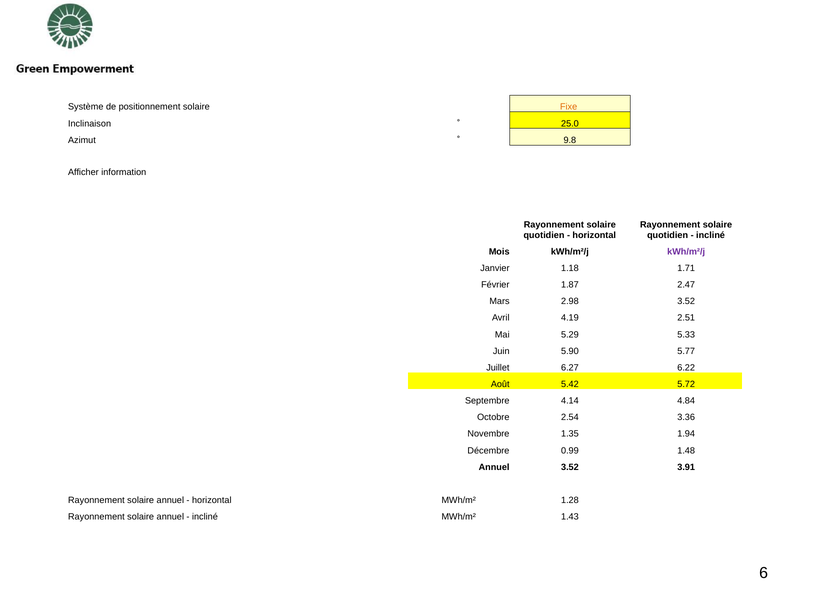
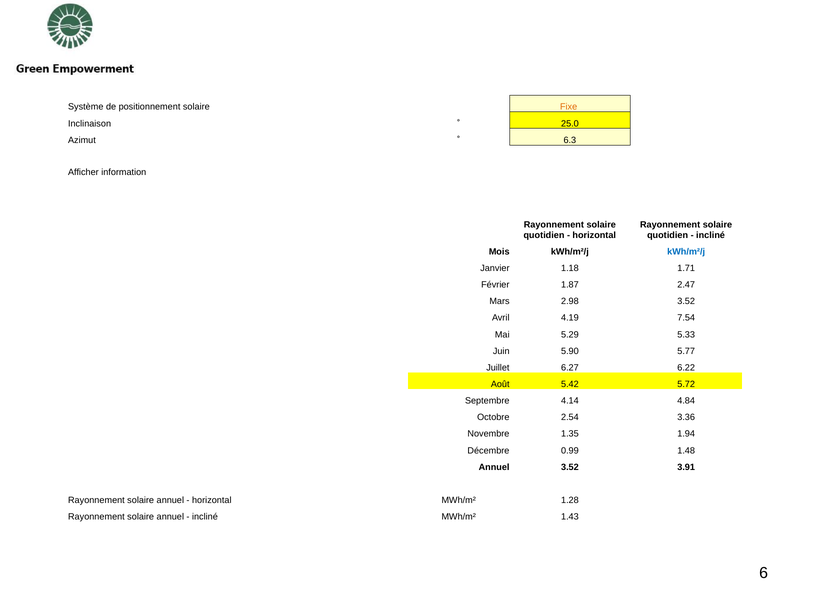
9.8: 9.8 -> 6.3 (570, 140)
kWh/m²/j colour: purple -> blue (686, 252)
2.51: 2.51 -> 7.54 (686, 318)
